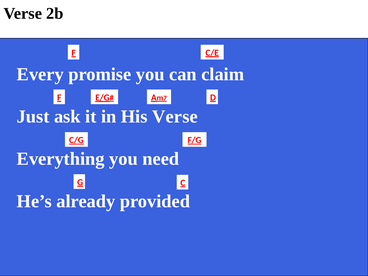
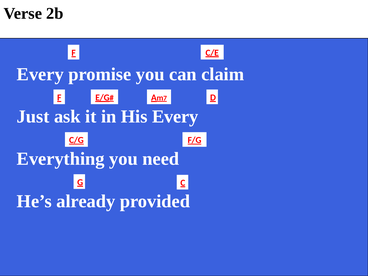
His Verse: Verse -> Every (175, 117)
